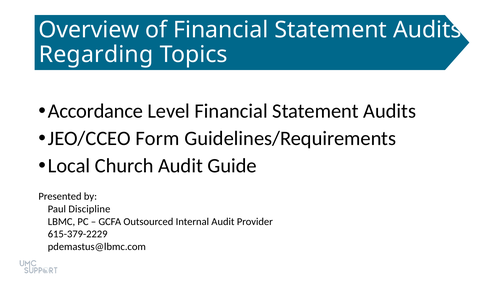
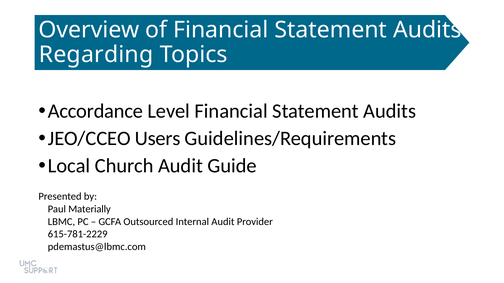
Form: Form -> Users (158, 139)
Discipline: Discipline -> Materially (90, 209)
615-379-2229: 615-379-2229 -> 615-781-2229 (78, 235)
